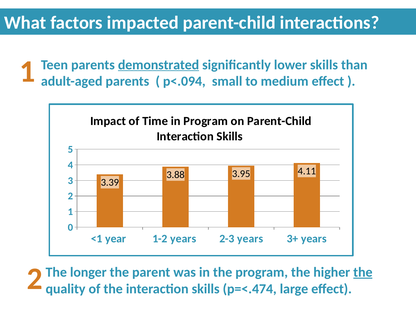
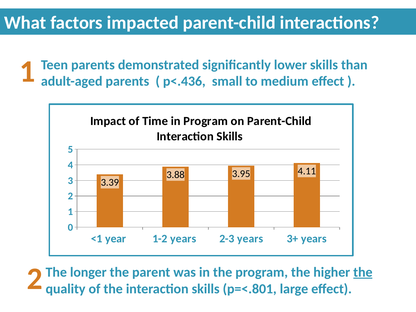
demonstrated underline: present -> none (159, 65)
p<.094: p<.094 -> p<.436 (184, 81)
p=<.474: p=<.474 -> p=<.801 (250, 289)
